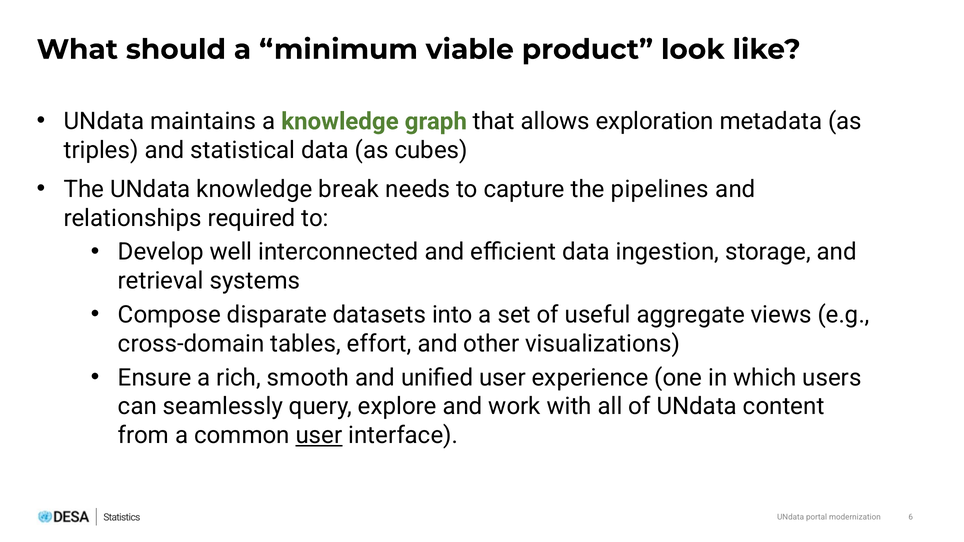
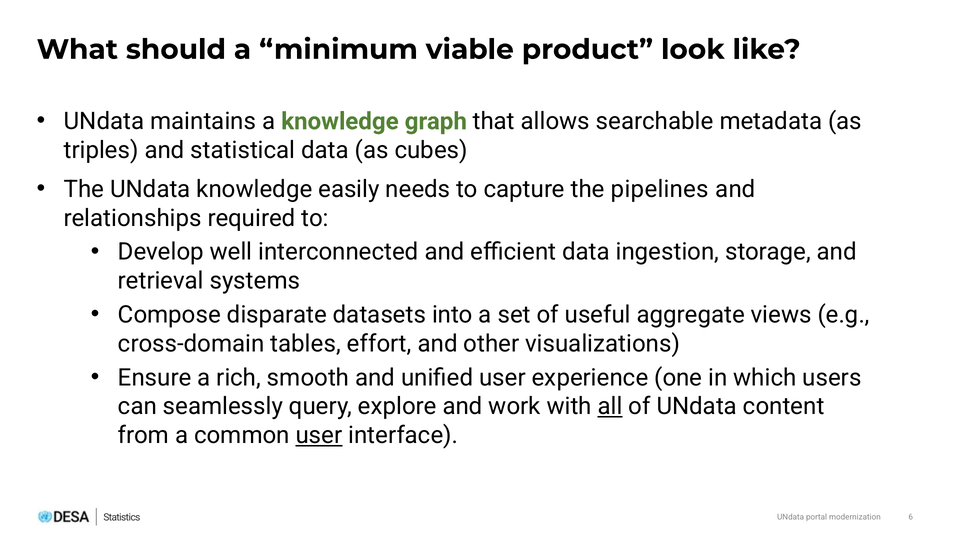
exploration: exploration -> searchable (655, 121)
break: break -> easily (349, 189)
all underline: none -> present (610, 407)
